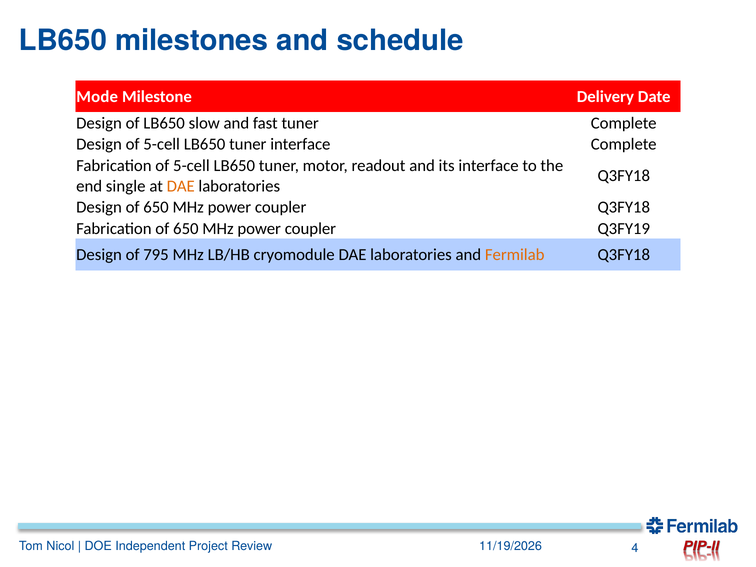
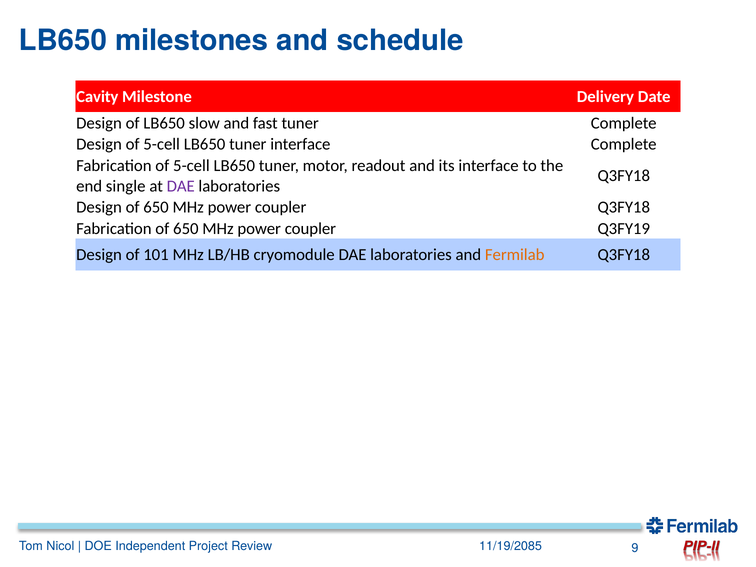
Mode: Mode -> Cavity (97, 97)
DAE colour: orange -> purple (181, 186)
795: 795 -> 101 (156, 255)
4: 4 -> 9 (635, 548)
11/19/2026: 11/19/2026 -> 11/19/2085 (511, 546)
